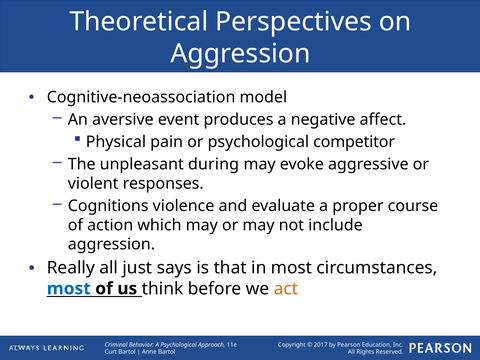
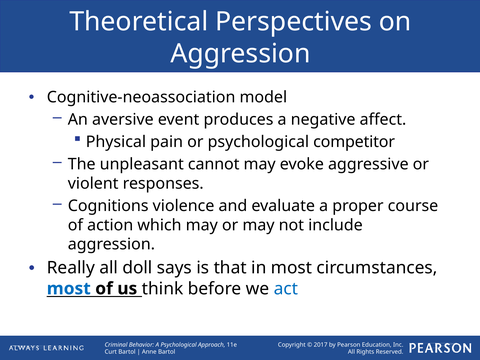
during: during -> cannot (214, 164)
just: just -> doll (137, 268)
act colour: orange -> blue (286, 289)
